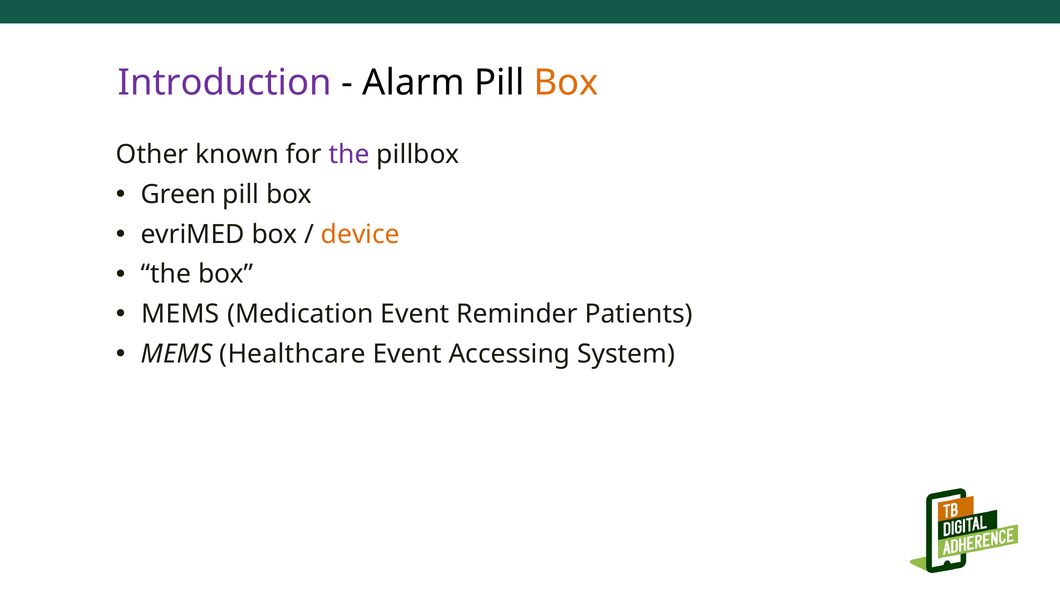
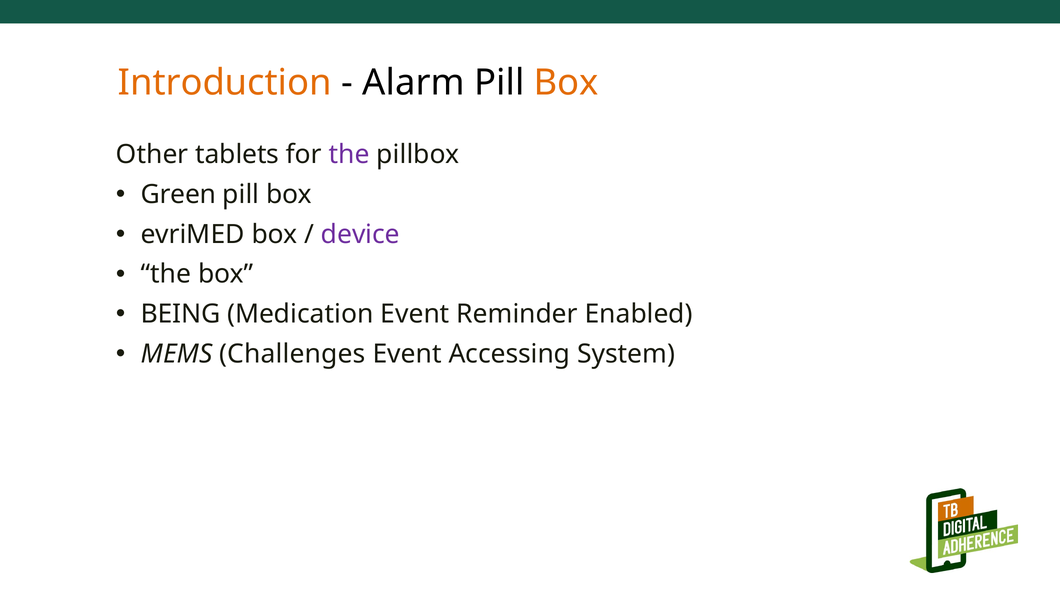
Introduction colour: purple -> orange (225, 83)
known: known -> tablets (237, 155)
device colour: orange -> purple (360, 234)
MEMS: MEMS -> BEING (181, 314)
Patients: Patients -> Enabled (639, 314)
Healthcare: Healthcare -> Challenges (292, 354)
